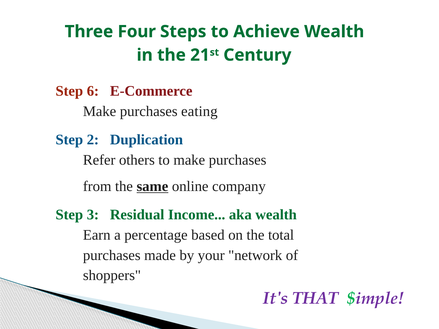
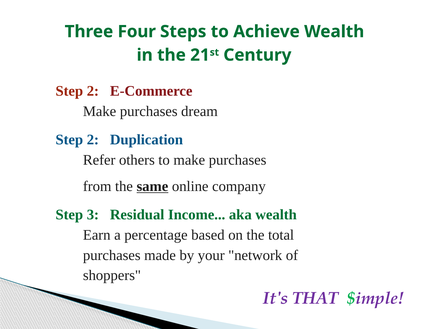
6: 6 -> 2 (93, 91)
eating: eating -> dream (199, 111)
